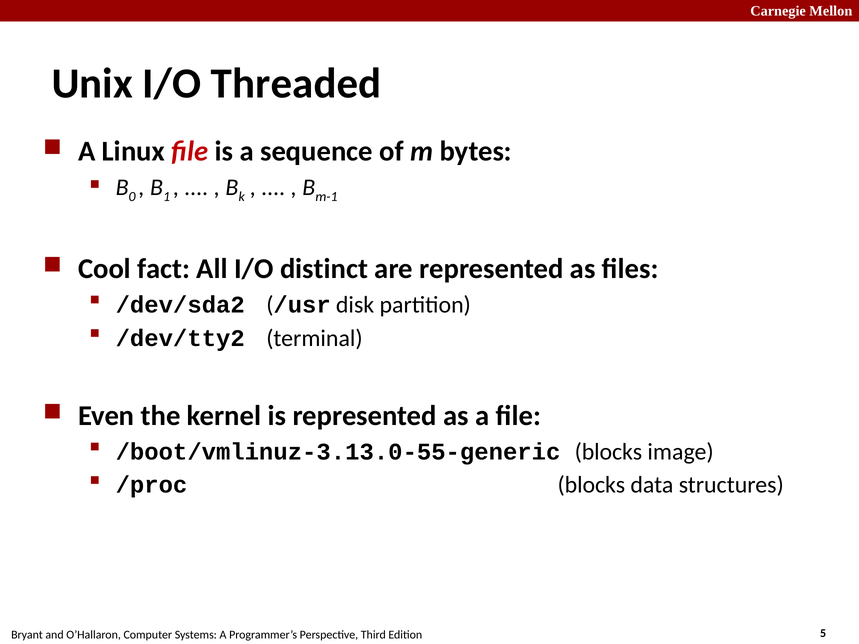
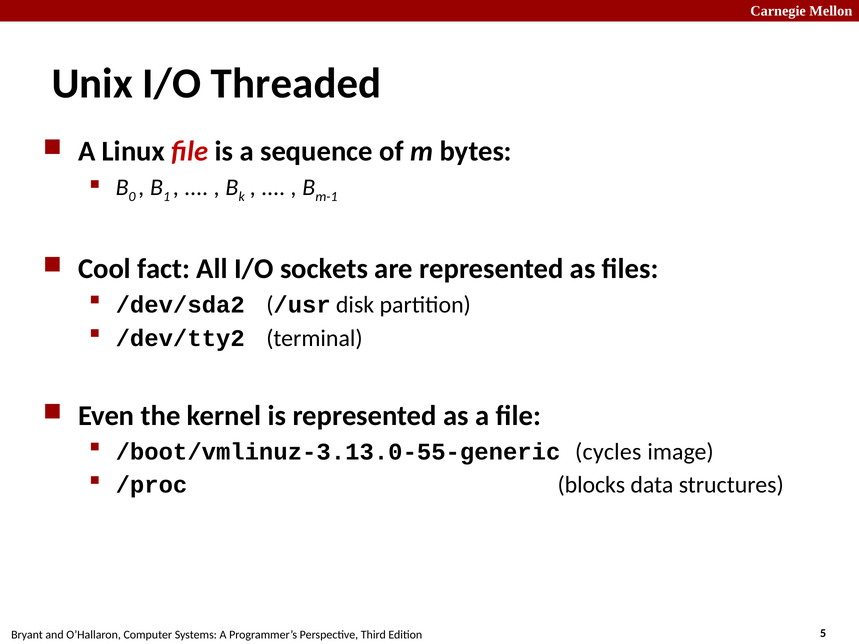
distinct: distinct -> sockets (324, 269)
/boot/vmlinuz-3.13.0-55-generic blocks: blocks -> cycles (608, 452)
